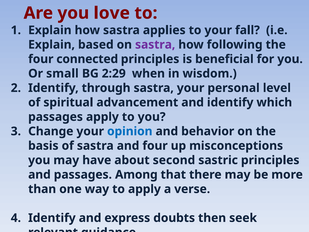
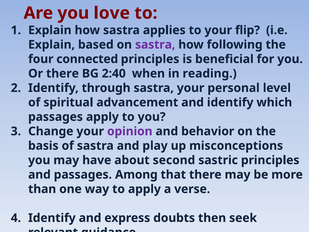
fall: fall -> flip (248, 30)
Or small: small -> there (62, 73)
2:29: 2:29 -> 2:40 (114, 73)
wisdom: wisdom -> reading (210, 73)
opinion colour: blue -> purple (130, 131)
and four: four -> play (155, 146)
